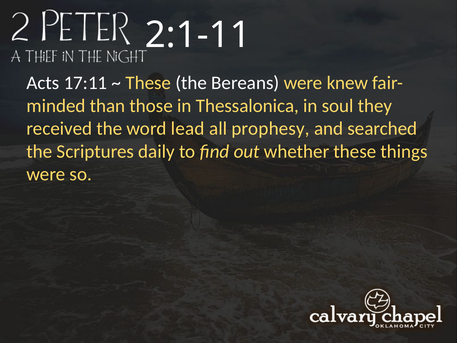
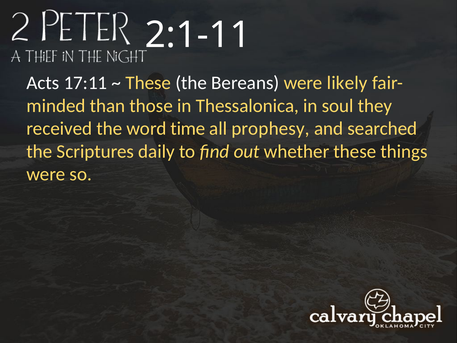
knew: knew -> likely (347, 83)
lead: lead -> time (188, 128)
